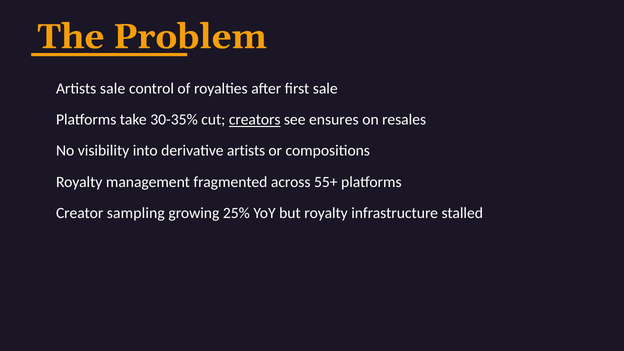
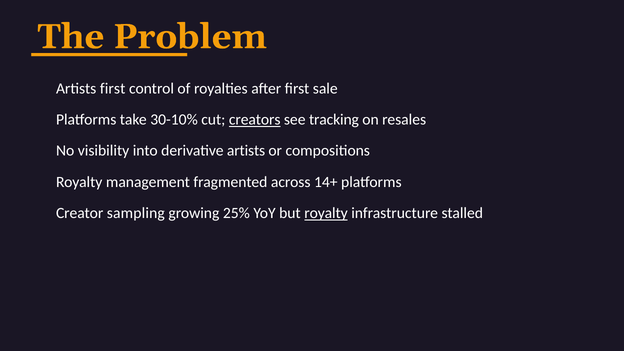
Artists sale: sale -> first (113, 88)
30-35%: 30-35% -> 30-10% (174, 120)
ensures: ensures -> tracking (334, 120)
55+: 55+ -> 14+ (326, 182)
royalty underline: none -> present (326, 213)
